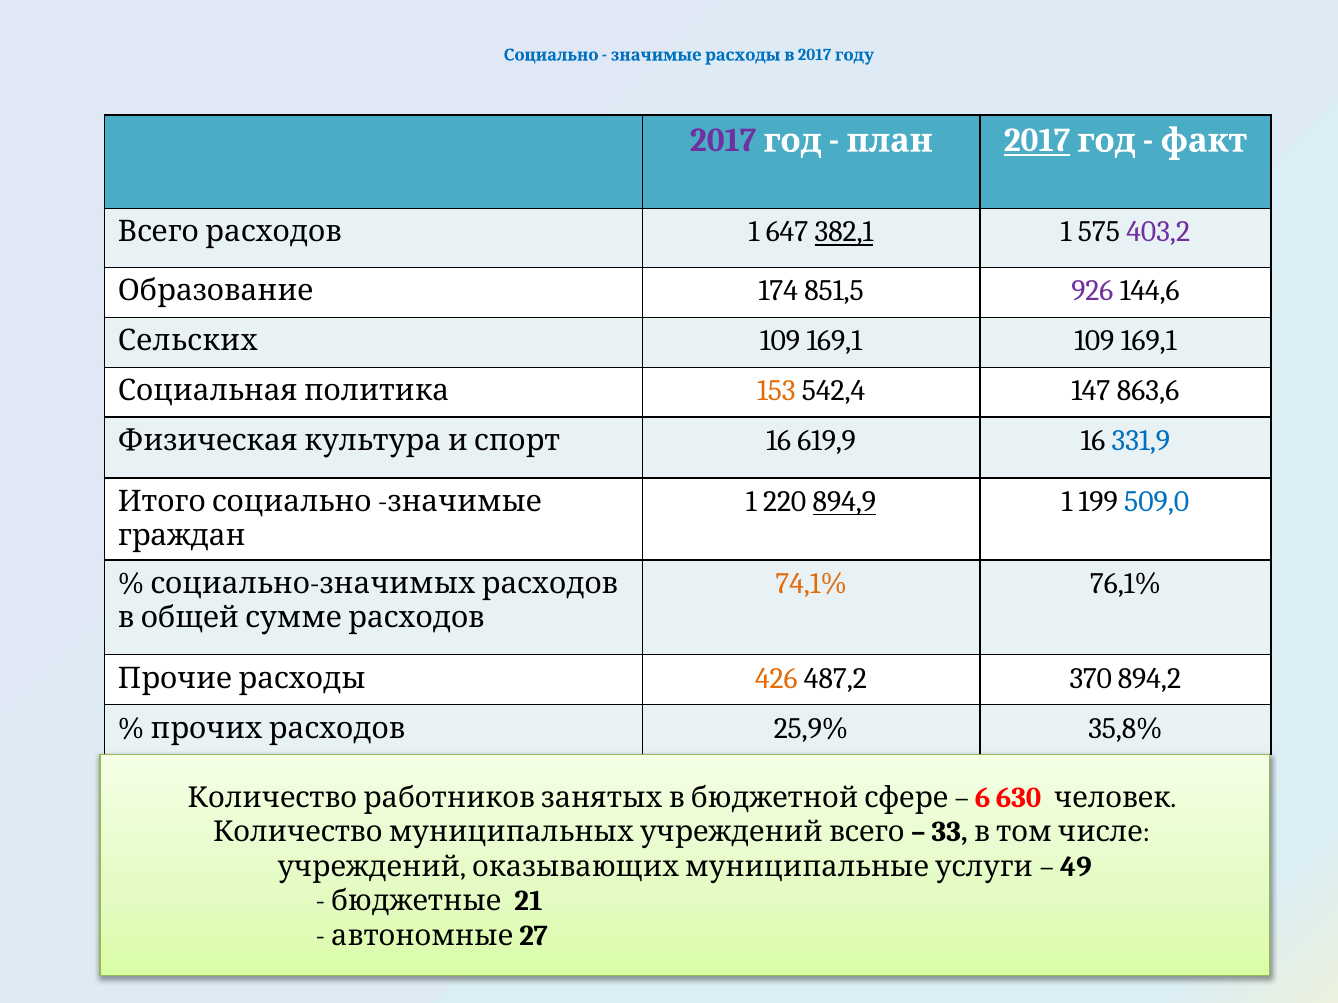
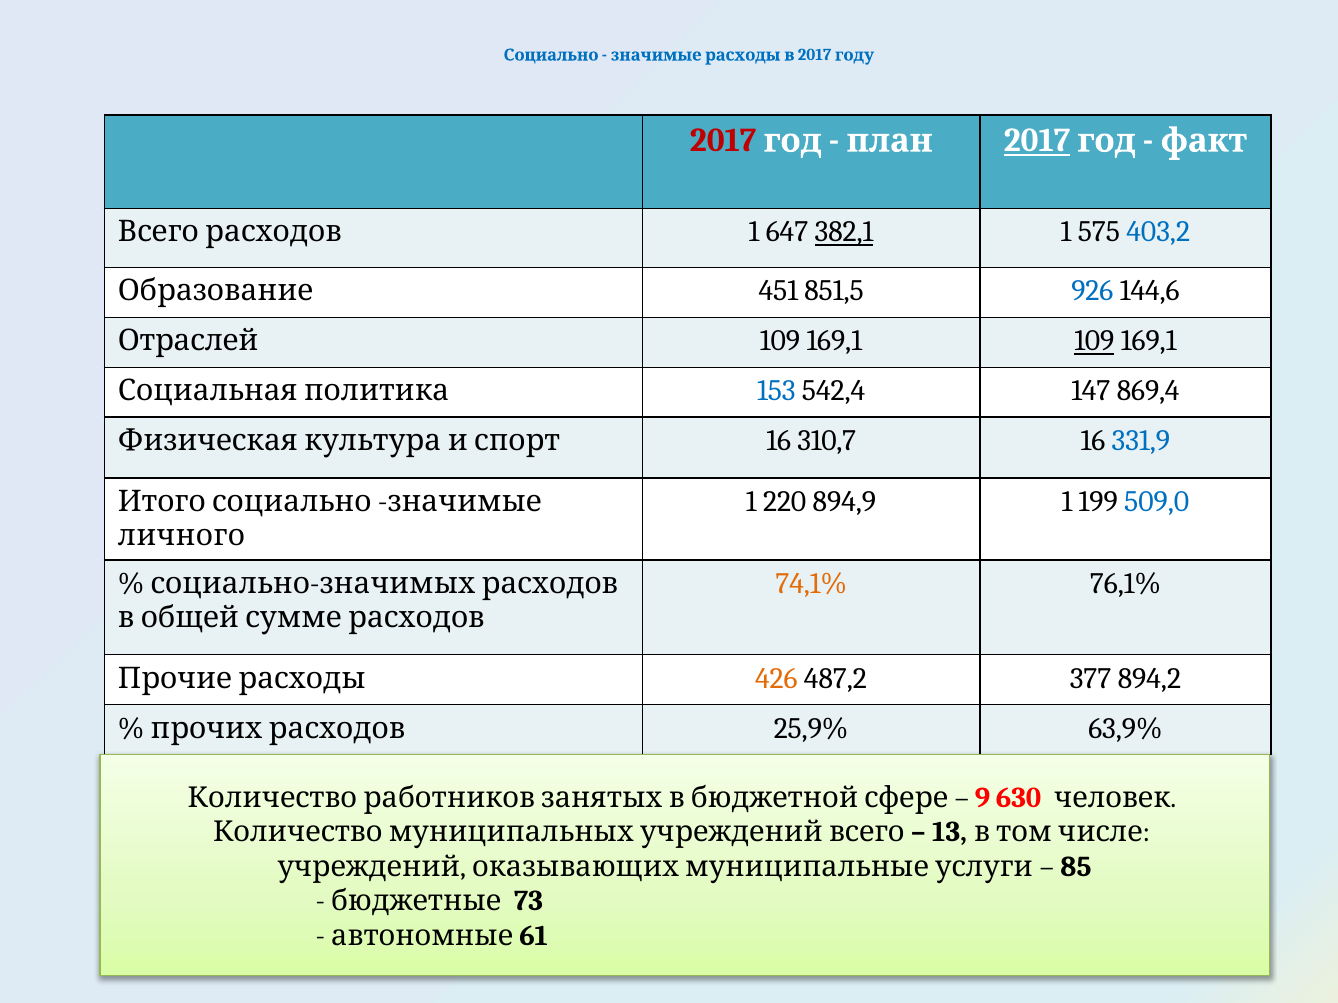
2017 colour: purple -> red (723, 141)
403,2 colour: purple -> blue (1158, 232)
174: 174 -> 451 (778, 291)
926 colour: purple -> blue (1092, 291)
Сельских: Сельских -> Отраслей (188, 341)
109 underline: none -> present (1094, 341)
153 colour: orange -> blue (776, 391)
863,6: 863,6 -> 869,4 (1148, 391)
619,9: 619,9 -> 310,7 (827, 441)
894,9 underline: present -> none (844, 502)
граждан: граждан -> личного (181, 536)
370: 370 -> 377 (1091, 679)
35,8%: 35,8% -> 63,9% (1125, 729)
6: 6 -> 9 (983, 798)
33: 33 -> 13 (950, 833)
49: 49 -> 85 (1076, 867)
21: 21 -> 73 (529, 902)
27: 27 -> 61 (534, 936)
